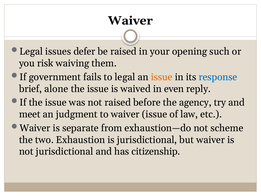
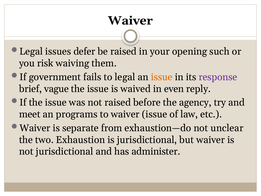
response colour: blue -> purple (218, 77)
alone: alone -> vague (56, 89)
judgment: judgment -> programs (77, 114)
scheme: scheme -> unclear (227, 128)
citizenship: citizenship -> administer (156, 151)
